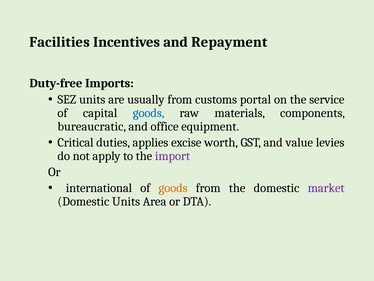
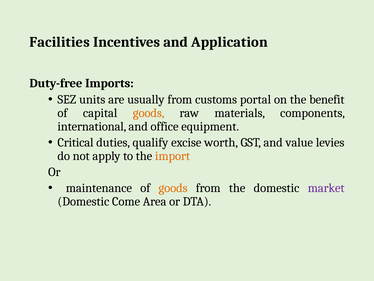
Repayment: Repayment -> Application (229, 42)
service: service -> benefit (327, 99)
goods colour: blue -> orange (149, 113)
bureaucratic: bureaucratic -> international (92, 126)
applies: applies -> qualify (150, 142)
import colour: purple -> orange (173, 156)
international: international -> maintenance (99, 188)
Domestic Units: Units -> Come (126, 201)
